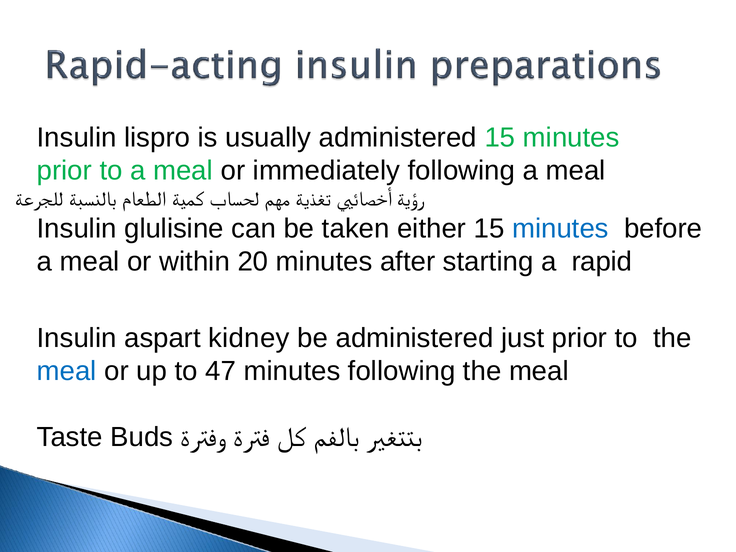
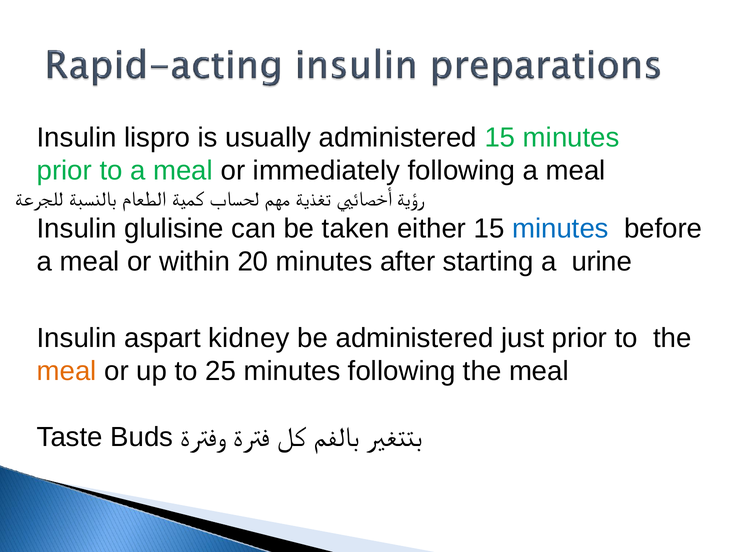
rapid: rapid -> urine (602, 262)
meal colour: blue -> orange (67, 371)
47: 47 -> 25 (221, 371)
